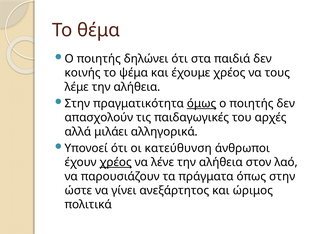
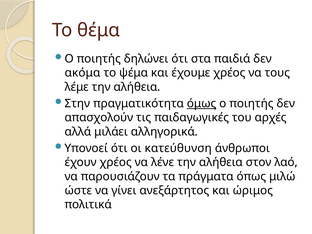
κοινής: κοινής -> ακόμα (82, 73)
χρέος underline: present -> none (116, 162)
όπως στην: στην -> μιλώ (282, 176)
